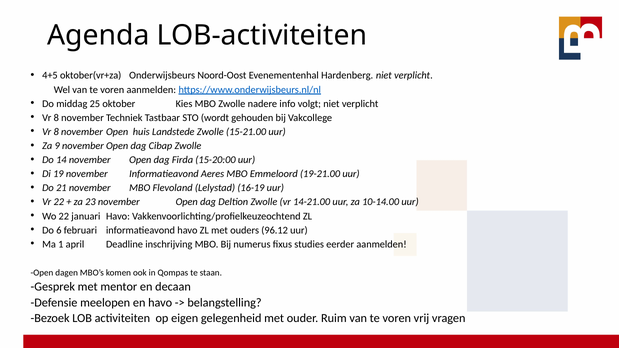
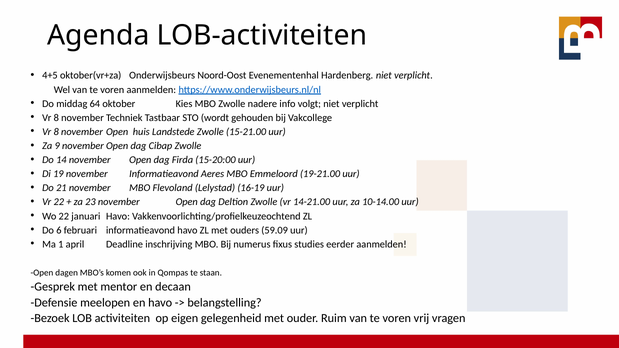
25: 25 -> 64 (95, 104)
96.12: 96.12 -> 59.09 (275, 230)
